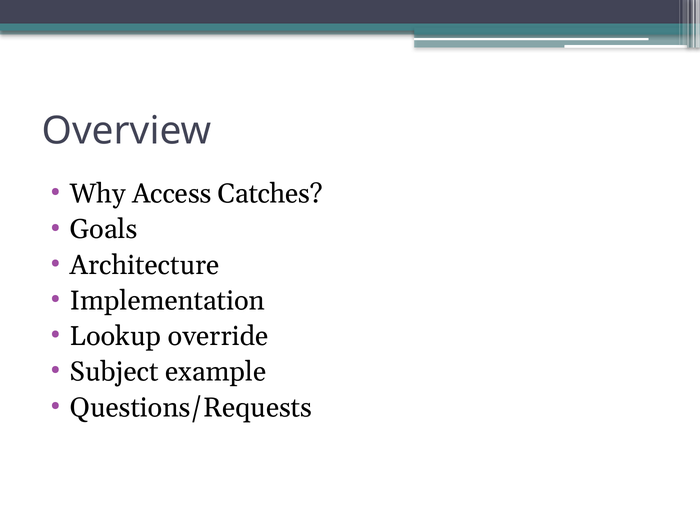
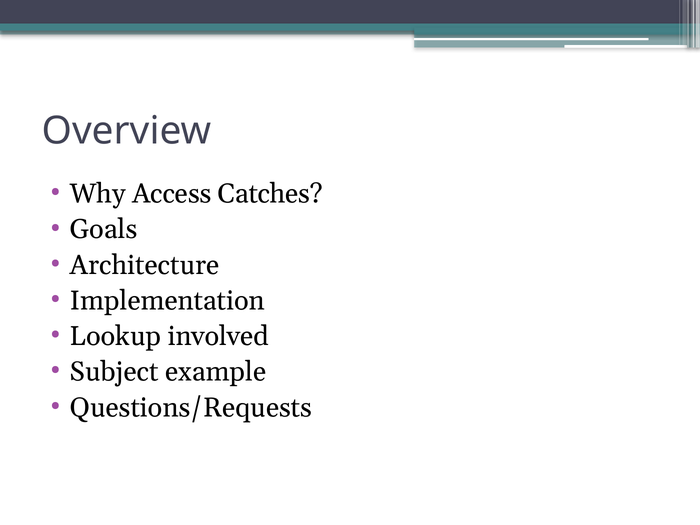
override: override -> involved (218, 336)
